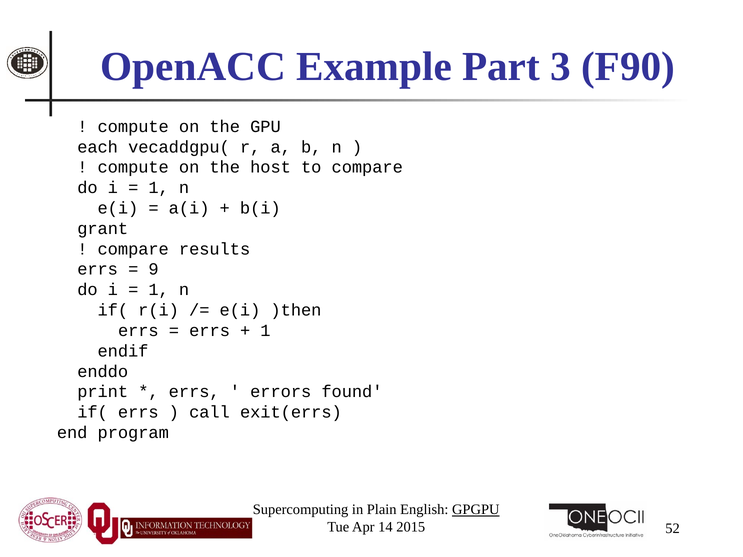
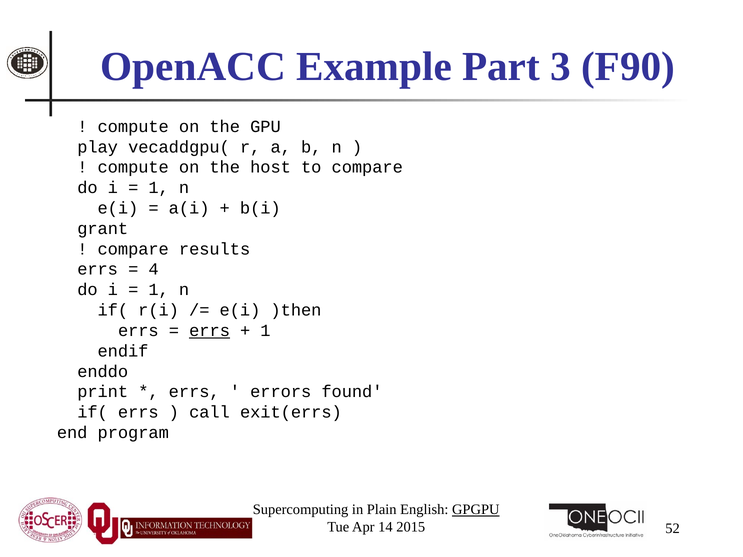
each: each -> play (98, 147)
9: 9 -> 4 (154, 269)
errs underline: none -> present (210, 331)
